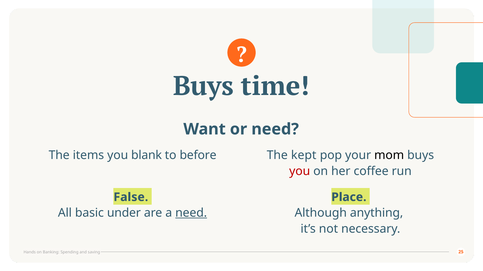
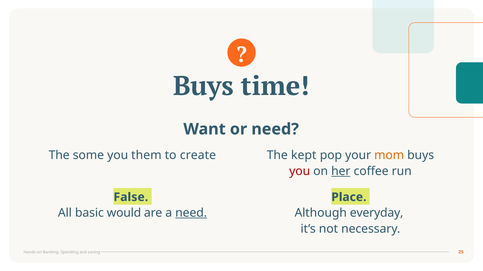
items: items -> some (88, 156)
blank: blank -> them (146, 156)
before: before -> create (198, 156)
mom colour: black -> orange (389, 156)
her underline: none -> present (341, 172)
under: under -> would (124, 213)
anything: anything -> everyday (377, 213)
